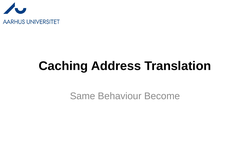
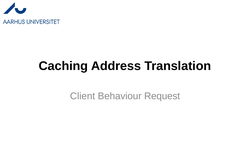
Same: Same -> Client (83, 96)
Become: Become -> Request (162, 96)
